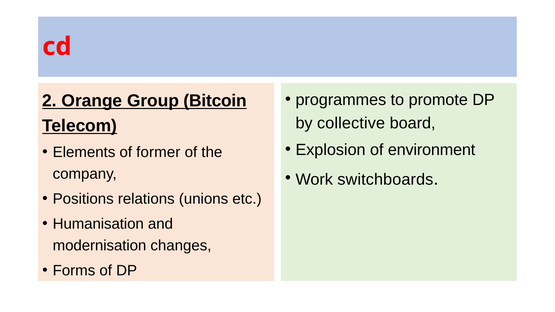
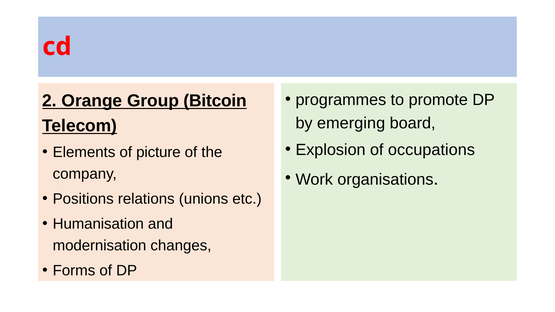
collective: collective -> emerging (351, 123)
environment: environment -> occupations (431, 150)
former: former -> picture (158, 152)
switchboards: switchboards -> organisations (385, 180)
